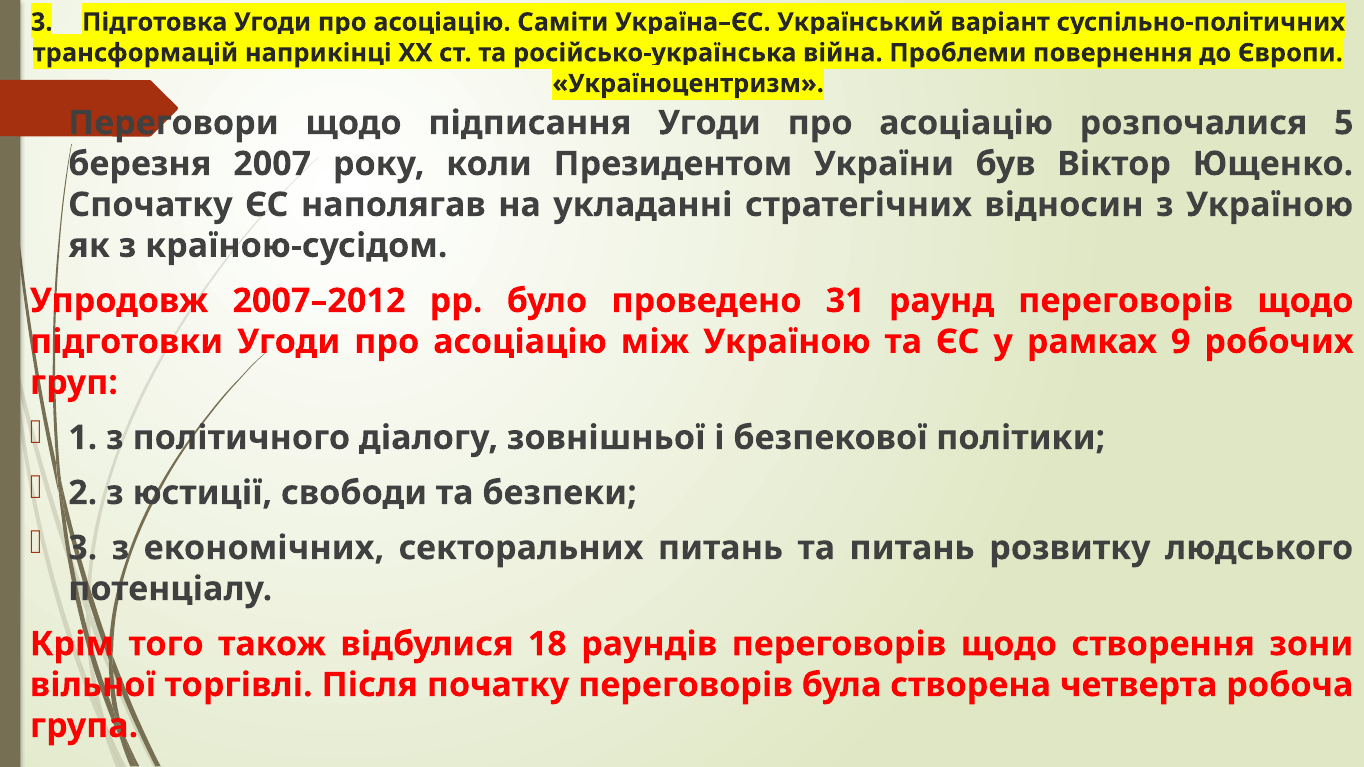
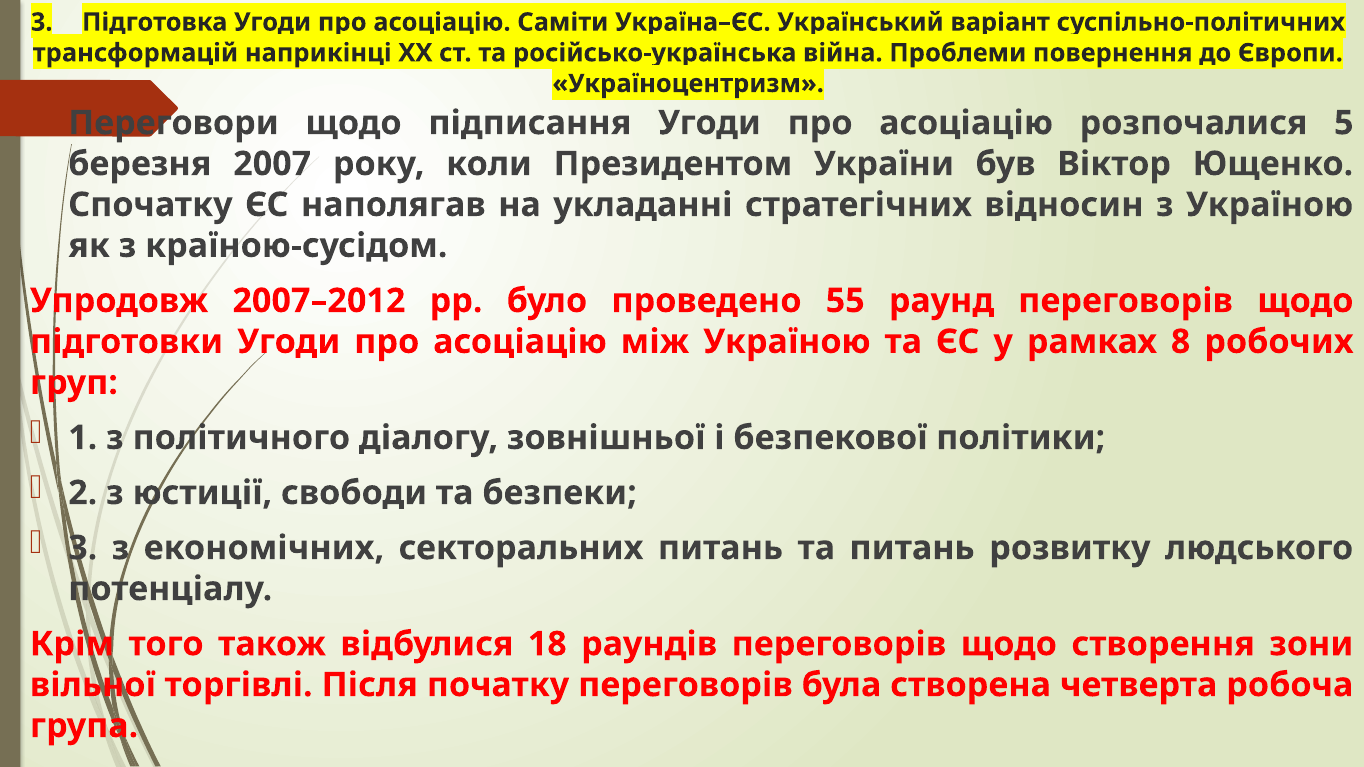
31: 31 -> 55 (845, 301)
9: 9 -> 8 (1181, 342)
